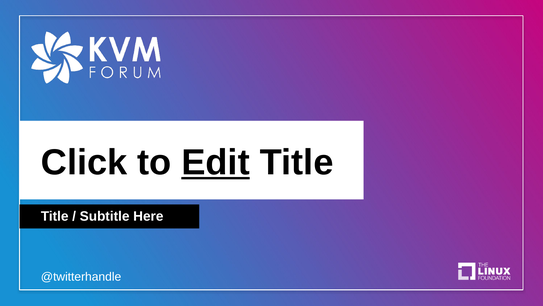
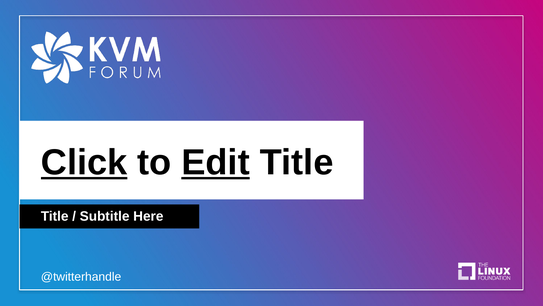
Click underline: none -> present (84, 162)
